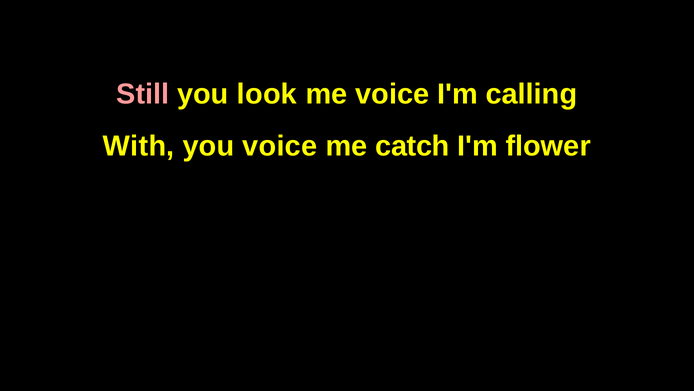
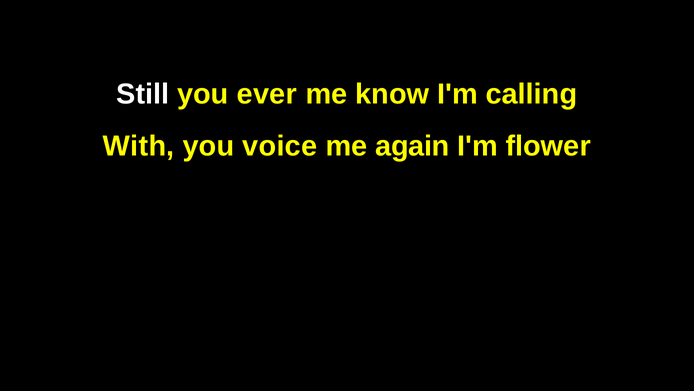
Still colour: pink -> white (143, 94)
look: look -> ever (267, 94)
me voice: voice -> know (392, 94)
catch: catch -> again (412, 146)
